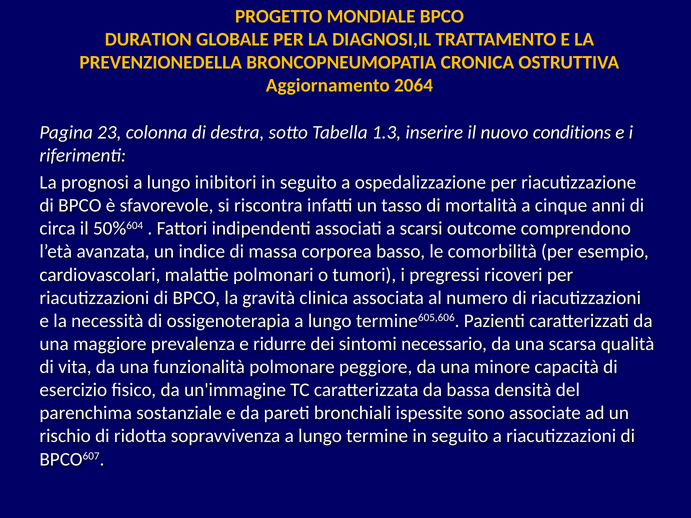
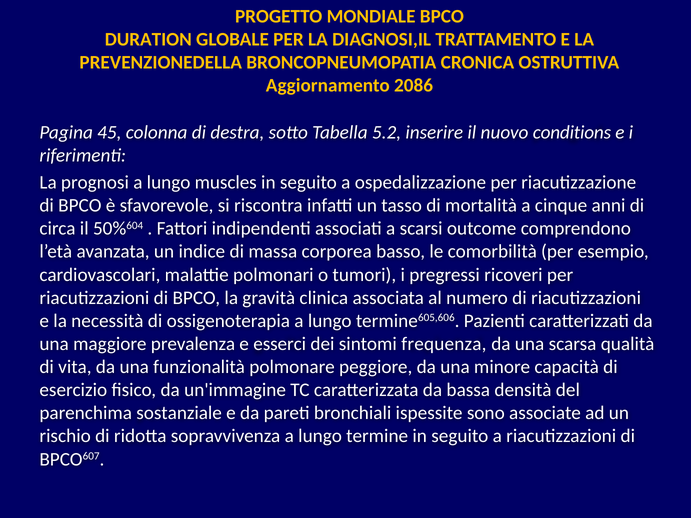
2064: 2064 -> 2086 (414, 85)
23: 23 -> 45 (109, 133)
1.3: 1.3 -> 5.2 (386, 133)
inibitori: inibitori -> muscles (226, 183)
ridurre: ridurre -> esserci (280, 344)
necessario: necessario -> frequenza (444, 344)
